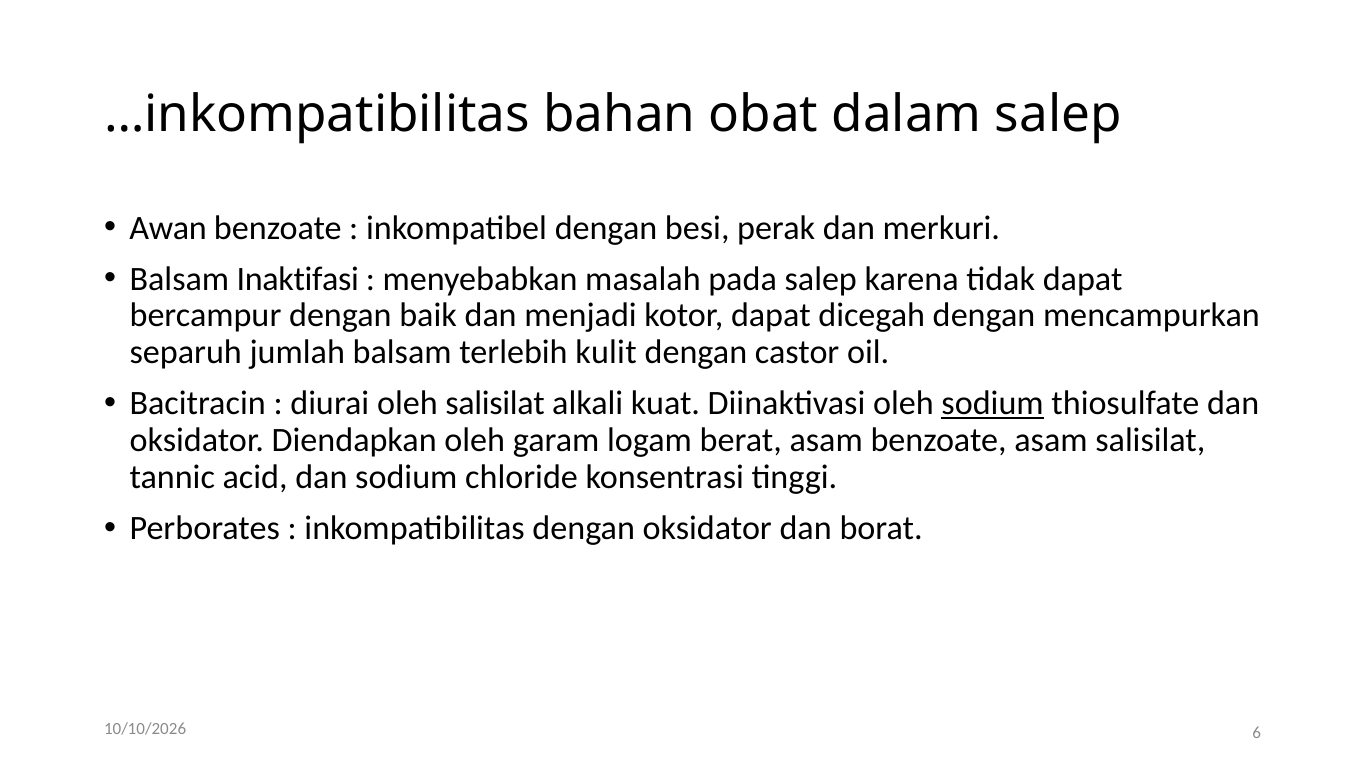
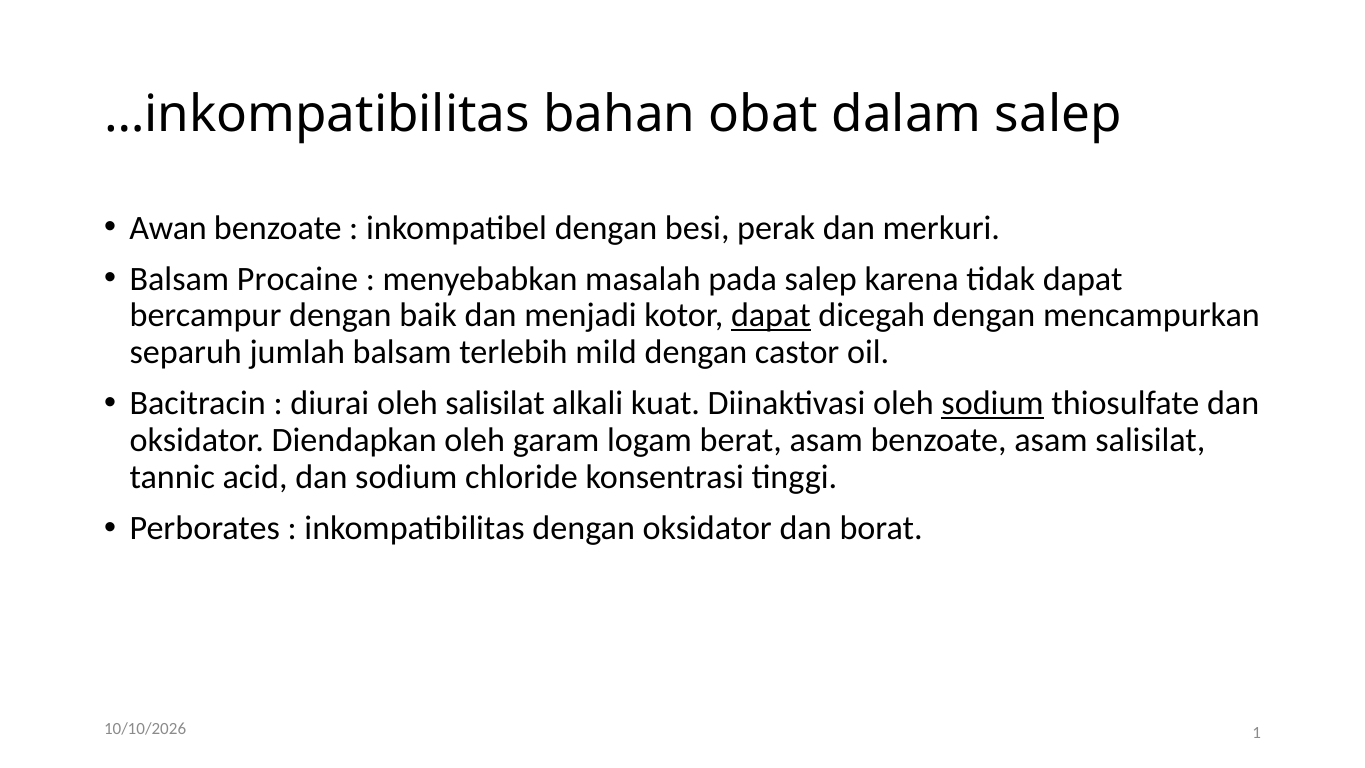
Inaktifasi: Inaktifasi -> Procaine (298, 279)
dapat underline: none -> present (771, 316)
kulit: kulit -> mild (606, 352)
6: 6 -> 1 (1257, 733)
